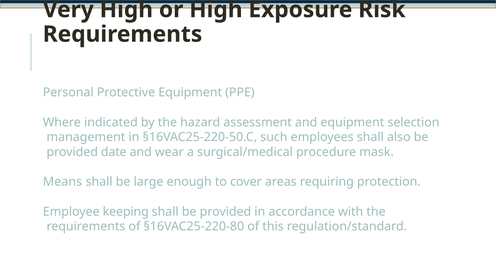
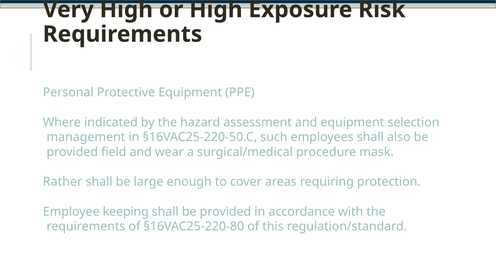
date: date -> field (114, 152)
Means: Means -> Rather (63, 182)
